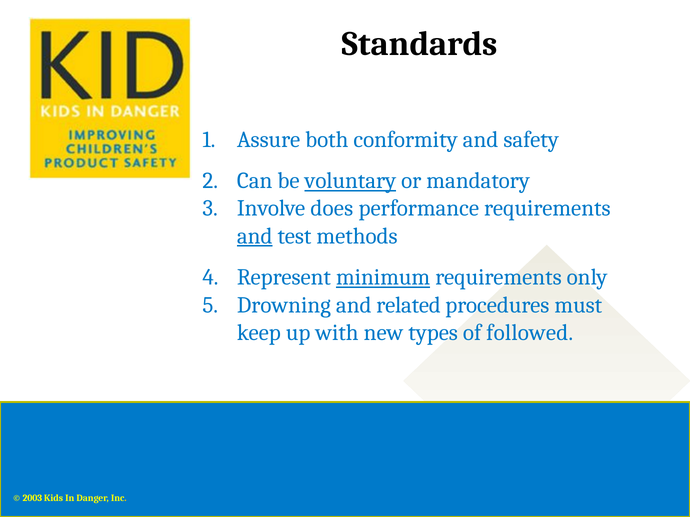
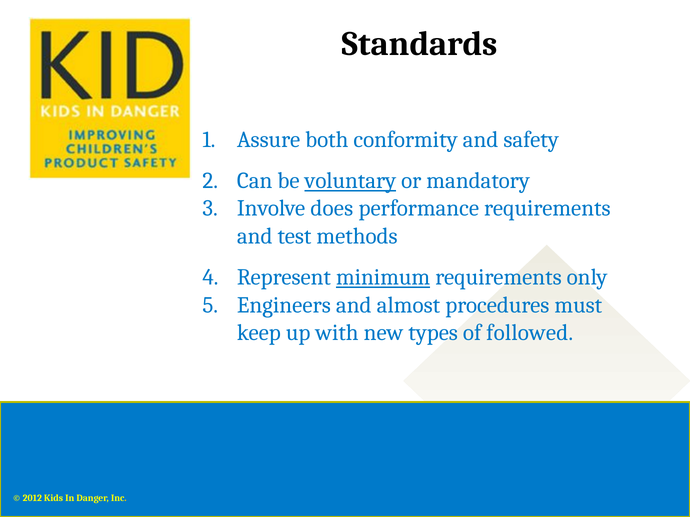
and underline: present -> none (255, 236)
Drowning: Drowning -> Engineers (284, 305)
related: related -> almost (408, 305)
2003: 2003 -> 2012 (32, 499)
